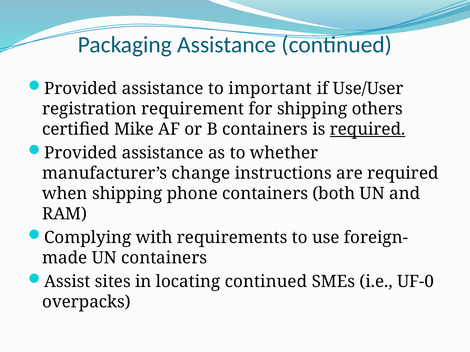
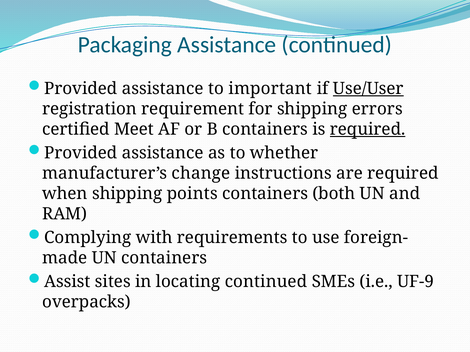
Use/User underline: none -> present (368, 89)
others: others -> errors (377, 109)
Mike: Mike -> Meet (134, 129)
phone: phone -> points (192, 194)
UF-0: UF-0 -> UF-9 (416, 282)
